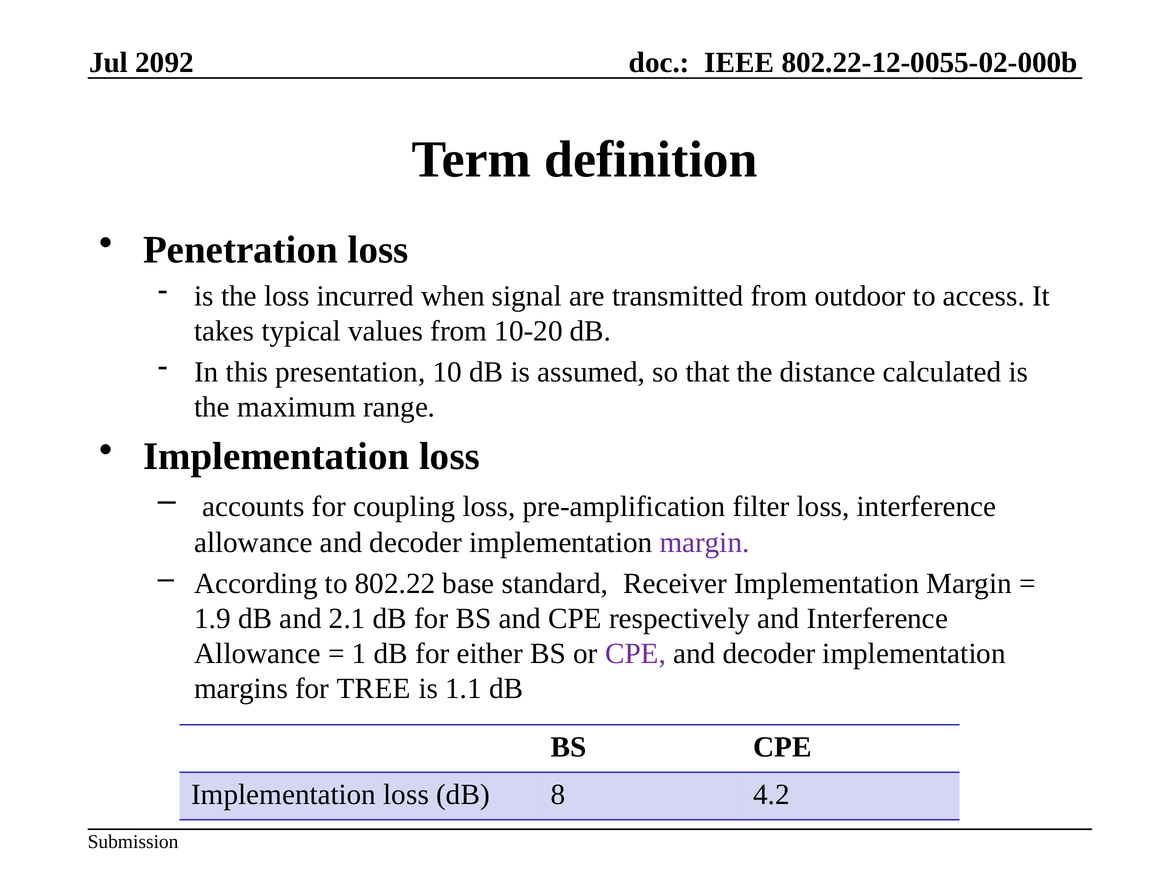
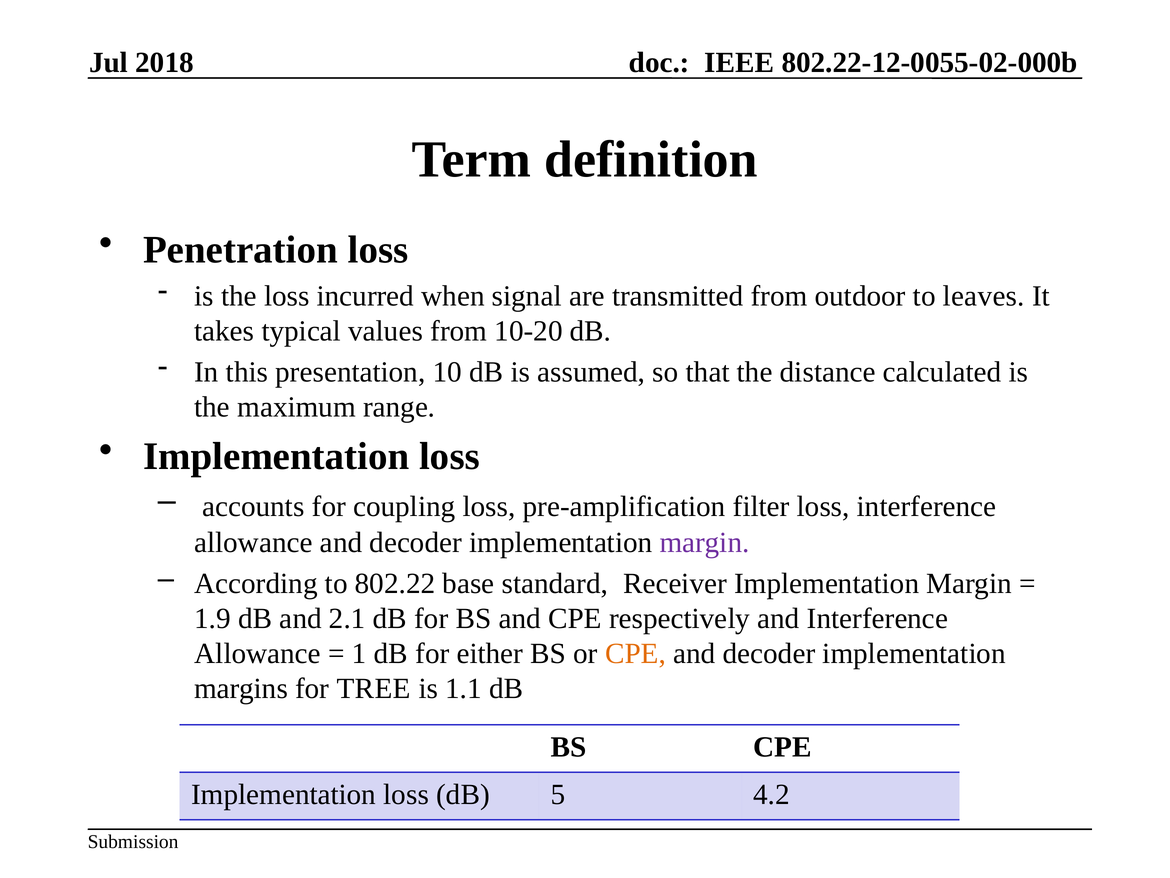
2092: 2092 -> 2018 (165, 62)
access: access -> leaves (984, 296)
CPE colour: purple -> orange (636, 653)
8: 8 -> 5 (558, 794)
